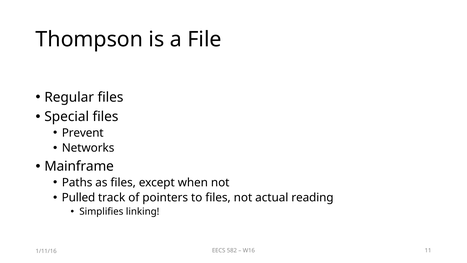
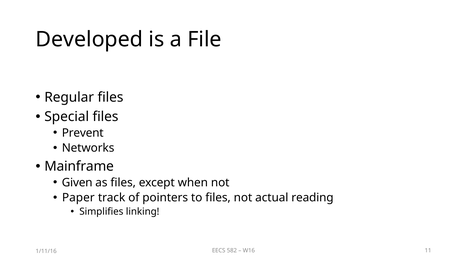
Thompson: Thompson -> Developed (89, 39)
Paths: Paths -> Given (77, 182)
Pulled: Pulled -> Paper (78, 197)
